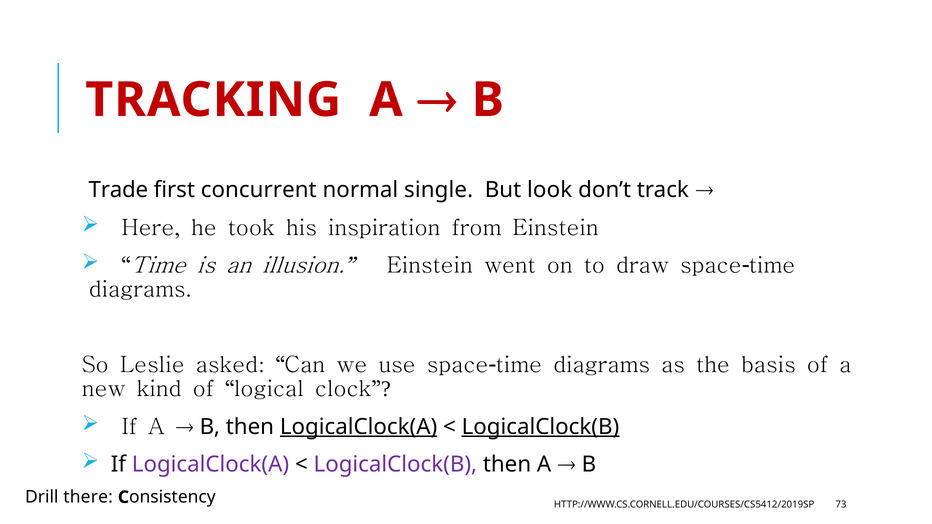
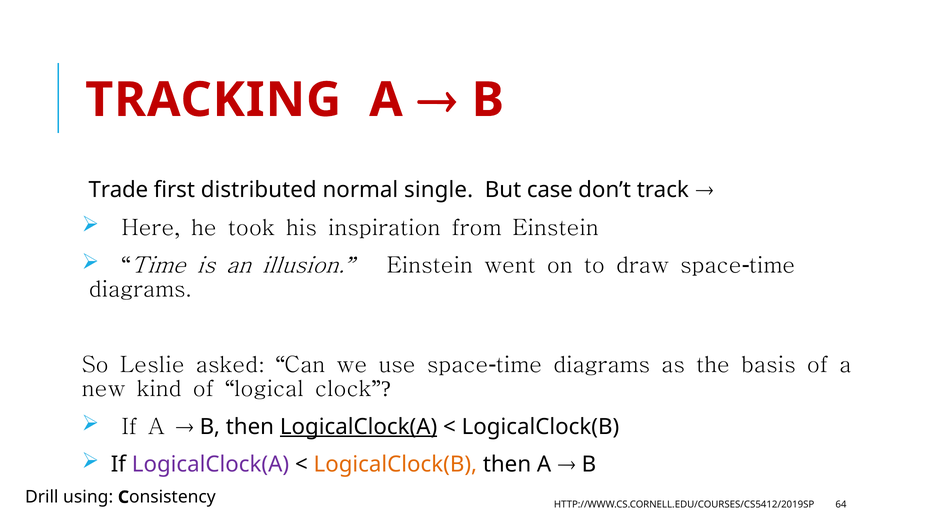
concurrent: concurrent -> distributed (259, 190)
look: look -> case (550, 190)
LogicalClock(B underline: present -> none (540, 427)
LogicalClock(B colour: purple -> orange (395, 465)
there: there -> using (88, 497)
73: 73 -> 64 (841, 505)
